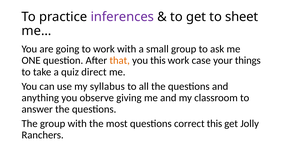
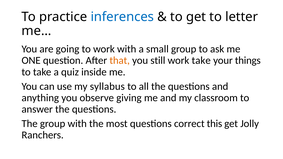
inferences colour: purple -> blue (122, 17)
sheet: sheet -> letter (242, 17)
you this: this -> still (158, 61)
work case: case -> take (201, 61)
direct: direct -> inside (94, 72)
